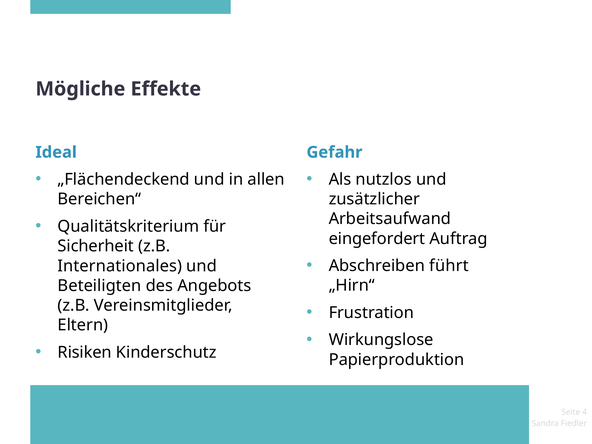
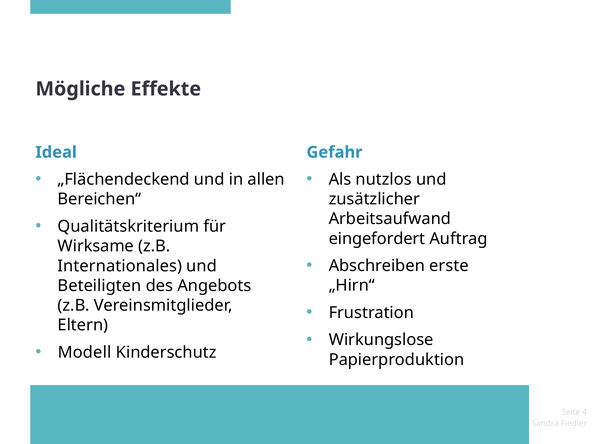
Sicherheit: Sicherheit -> Wirksame (96, 246)
führt: führt -> erste (449, 266)
Risiken: Risiken -> Modell (85, 352)
